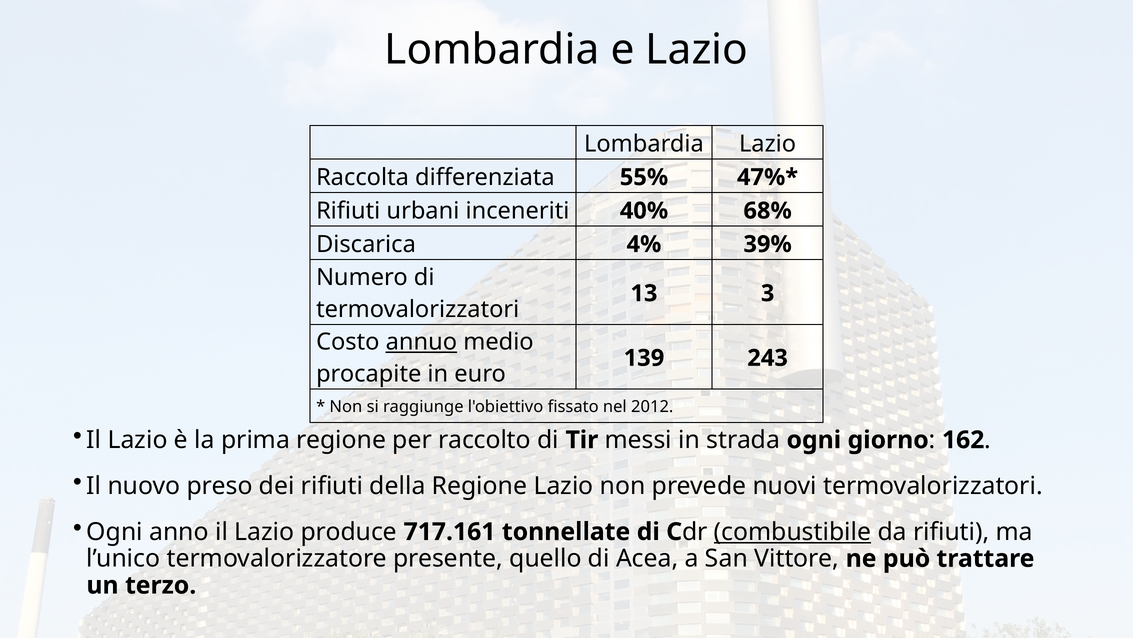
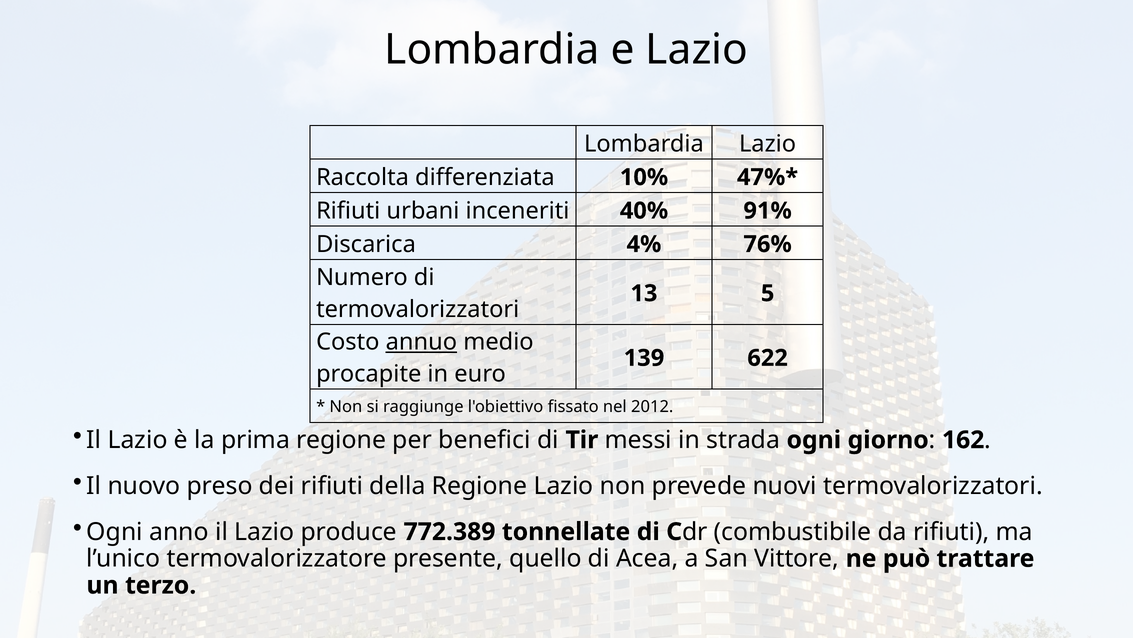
55%: 55% -> 10% (644, 177)
68%: 68% -> 91% (768, 211)
39%: 39% -> 76% (768, 244)
3: 3 -> 5 (768, 293)
243: 243 -> 622 (768, 358)
raccolto: raccolto -> benefici (484, 440)
717.161: 717.161 -> 772.389 (449, 531)
combustibile underline: present -> none (793, 531)
